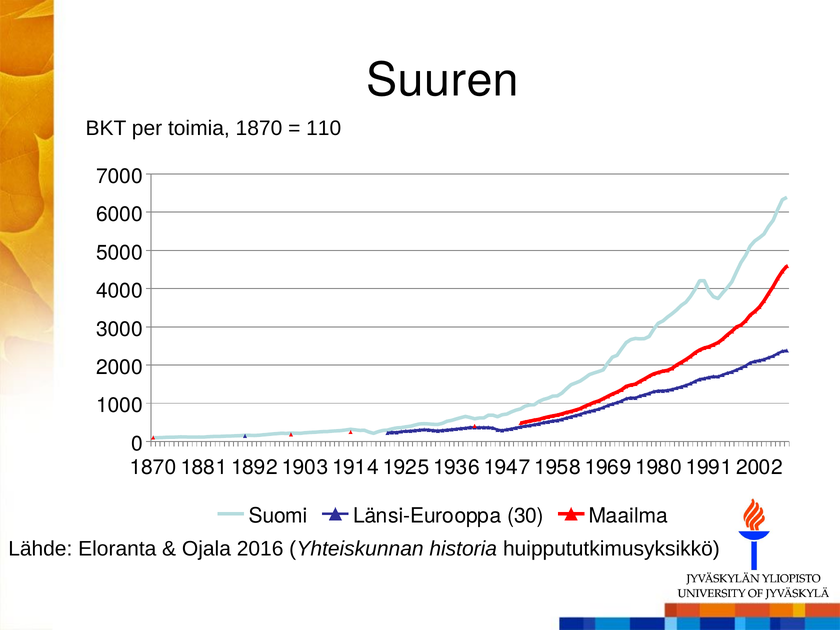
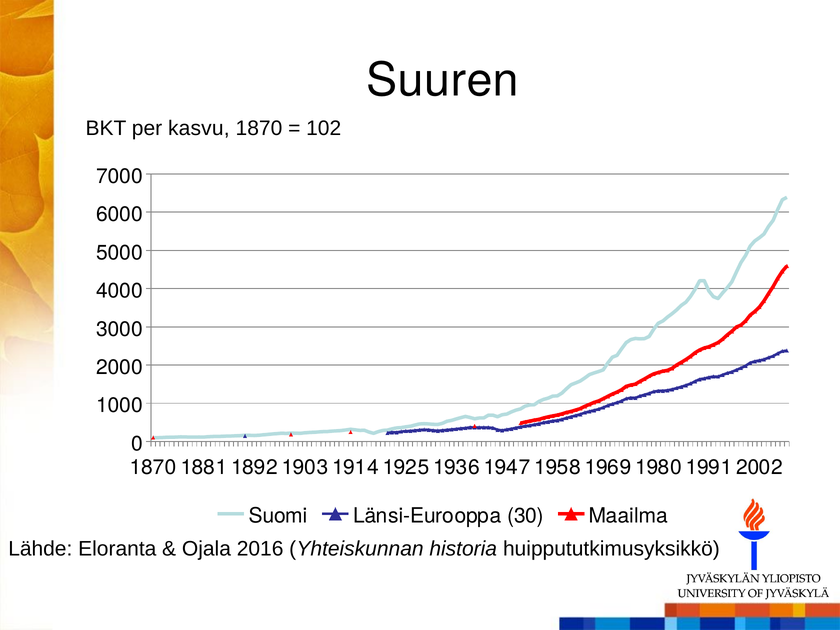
toimia: toimia -> kasvu (199, 128)
110: 110 -> 102 (324, 128)
